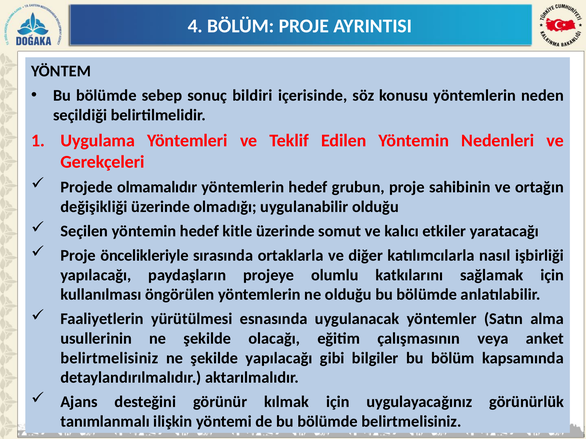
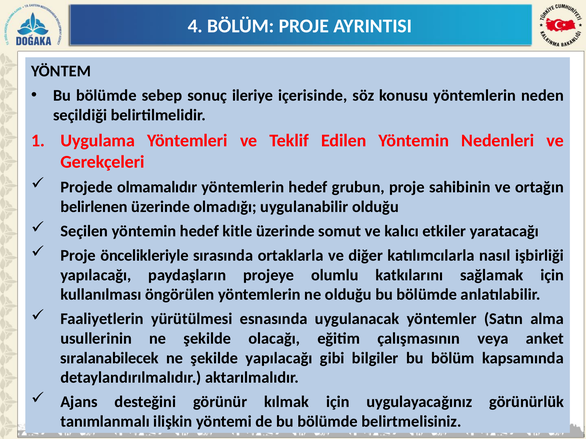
bildiri: bildiri -> ileriye (253, 96)
değişikliği: değişikliği -> belirlenen (94, 207)
belirtmelisiniz: belirtmelisiniz -> sıralanabilecek (110, 358)
